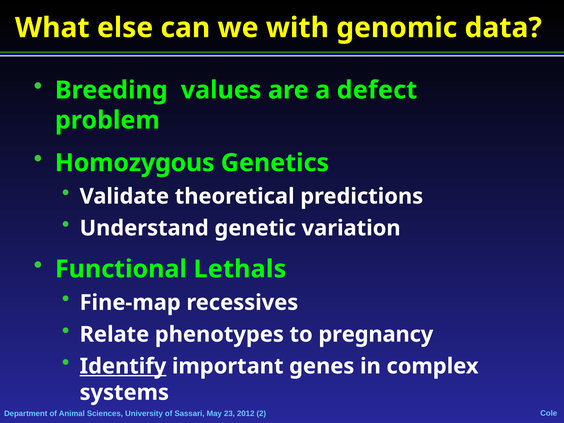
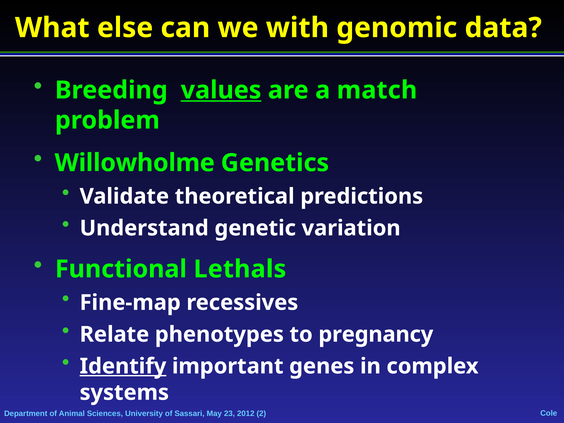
values underline: none -> present (221, 90)
defect: defect -> match (377, 90)
Homozygous: Homozygous -> Willowholme (135, 163)
